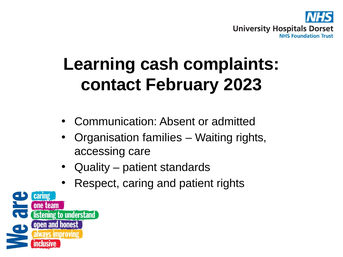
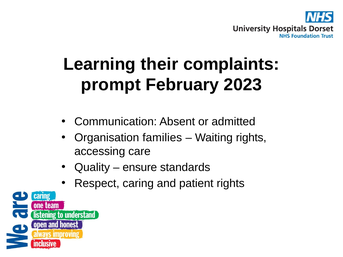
cash: cash -> their (159, 64)
contact: contact -> prompt (111, 85)
patient: patient -> ensure (140, 168)
